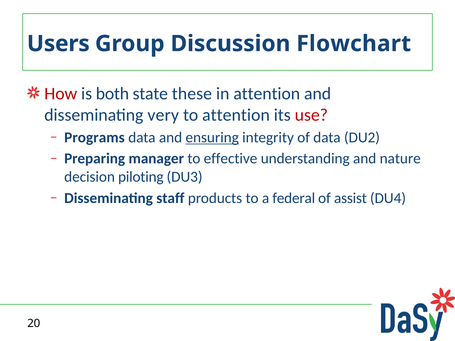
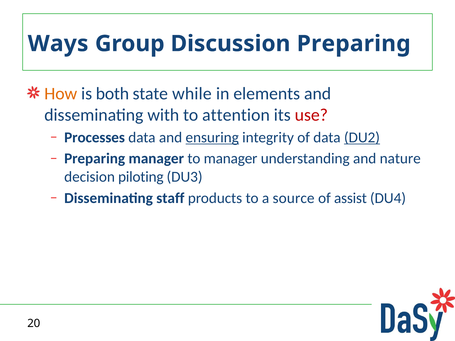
Users: Users -> Ways (58, 44)
Discussion Flowchart: Flowchart -> Preparing (354, 44)
How colour: red -> orange (61, 94)
these: these -> while (192, 94)
in attention: attention -> elements (267, 94)
very: very -> with (163, 115)
Programs: Programs -> Processes (95, 138)
DU2 underline: none -> present (362, 138)
to effective: effective -> manager (231, 159)
federal: federal -> source (294, 198)
